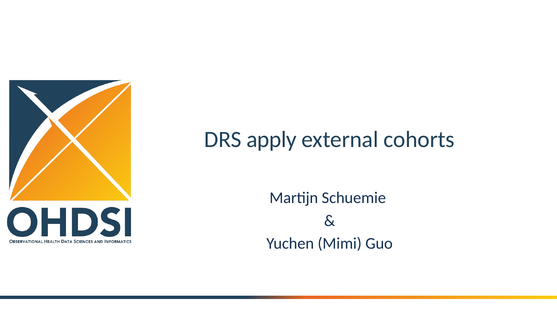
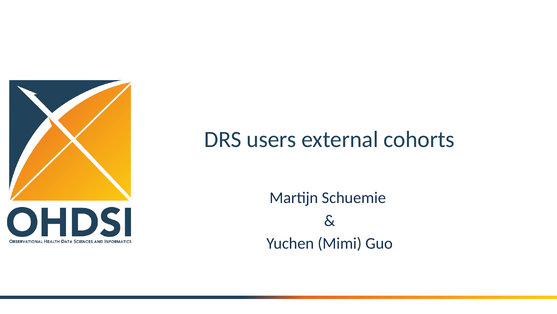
apply: apply -> users (271, 139)
